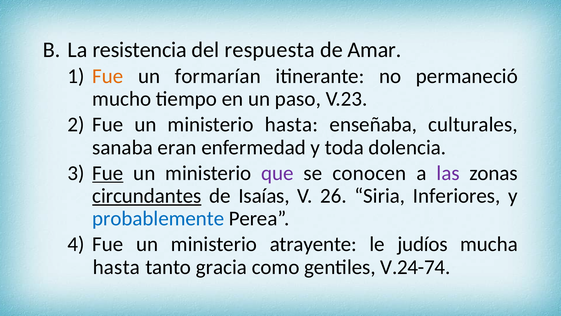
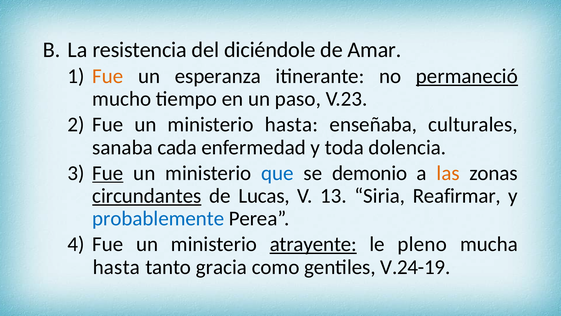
respuesta: respuesta -> diciéndole (270, 50)
formarían: formarían -> esperanza (218, 76)
permaneció underline: none -> present (467, 76)
eran: eran -> cada (177, 147)
que colour: purple -> blue (277, 173)
conocen: conocen -> demonio (370, 173)
las colour: purple -> orange (448, 173)
Isaías: Isaías -> Lucas (264, 196)
26: 26 -> 13 (333, 196)
Inferiores: Inferiores -> Reafirmar (457, 196)
atrayente underline: none -> present (313, 244)
judíos: judíos -> pleno (422, 244)
V.24-74: V.24-74 -> V.24-19 (415, 267)
